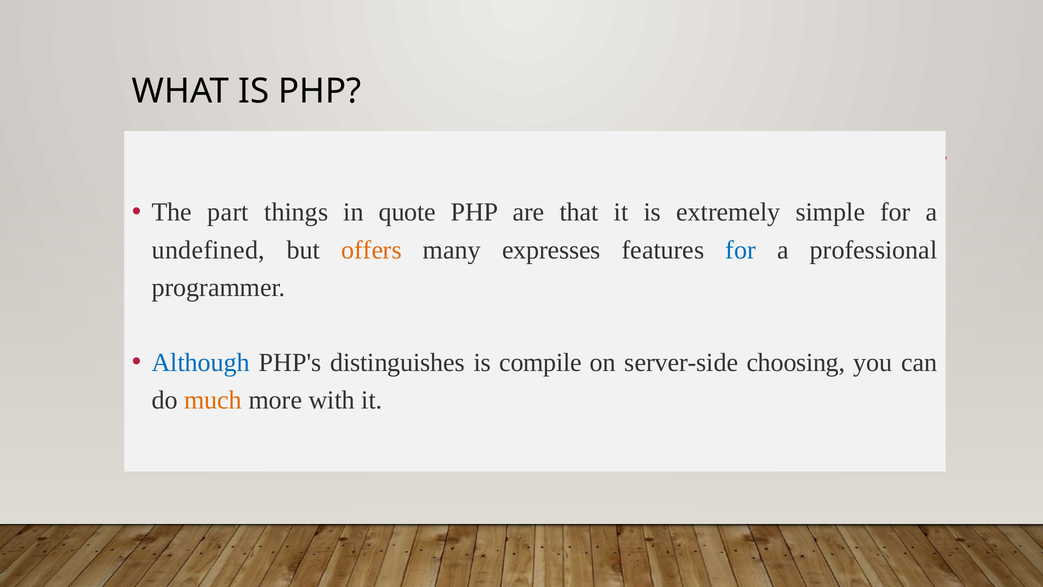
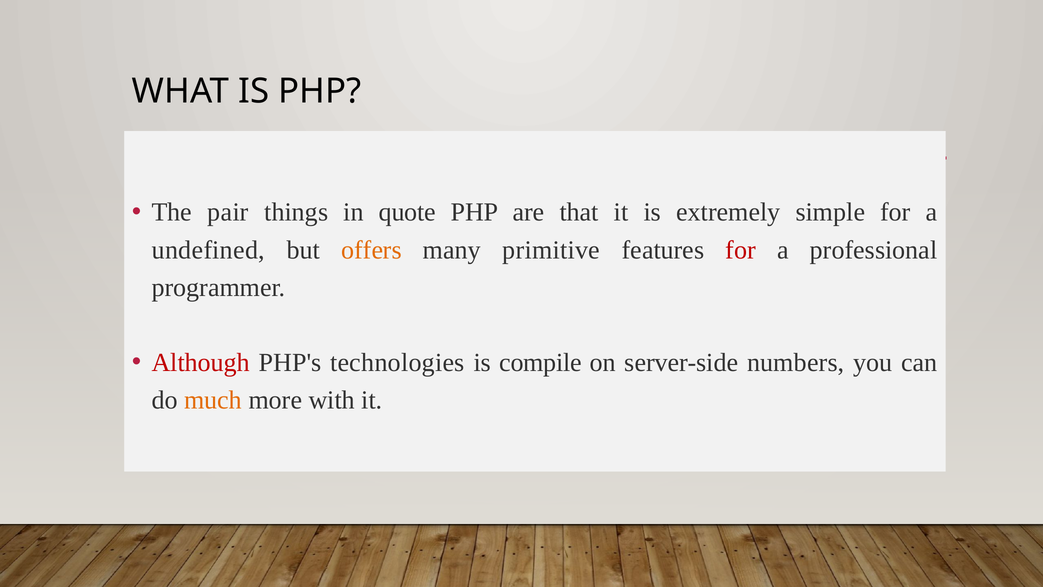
part: part -> pair (228, 212)
expresses: expresses -> primitive (551, 250)
for colour: blue -> red (741, 250)
Although colour: blue -> red (201, 362)
distinguishes: distinguishes -> technologies (397, 362)
choosing: choosing -> numbers (796, 362)
